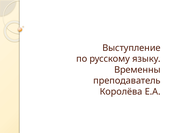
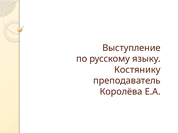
Временны: Временны -> Костянику (137, 70)
